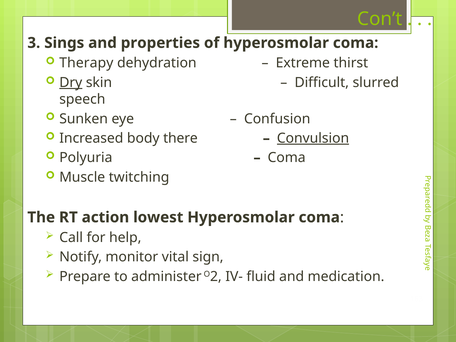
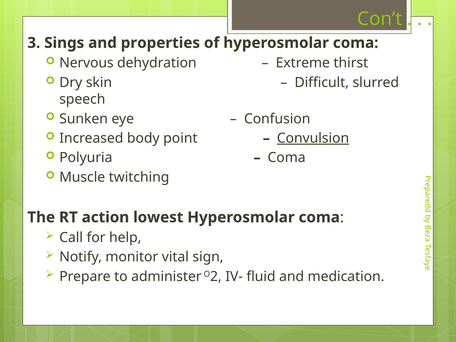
Therapy: Therapy -> Nervous (86, 63)
Dry underline: present -> none (71, 83)
there: there -> point (180, 138)
